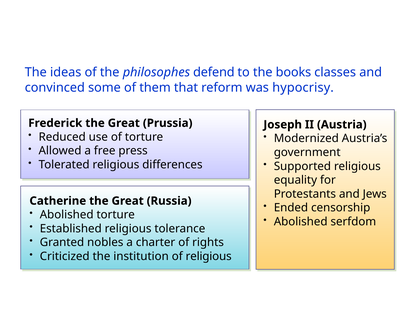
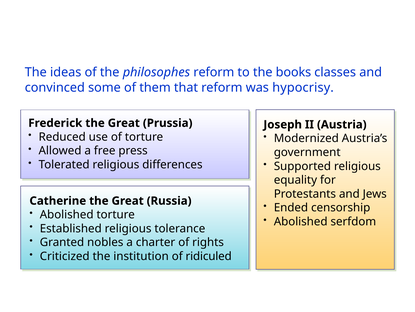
philosophes defend: defend -> reform (214, 72)
of religious: religious -> ridiculed (209, 256)
